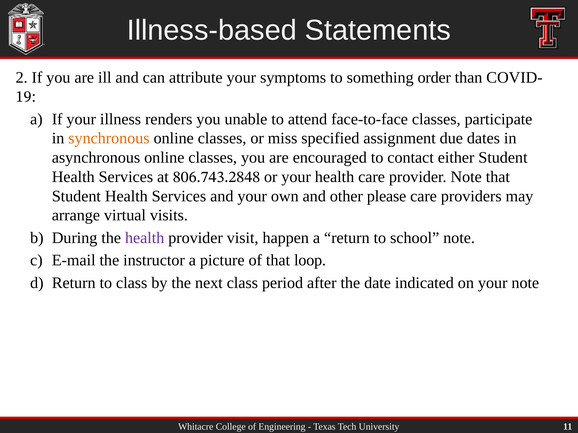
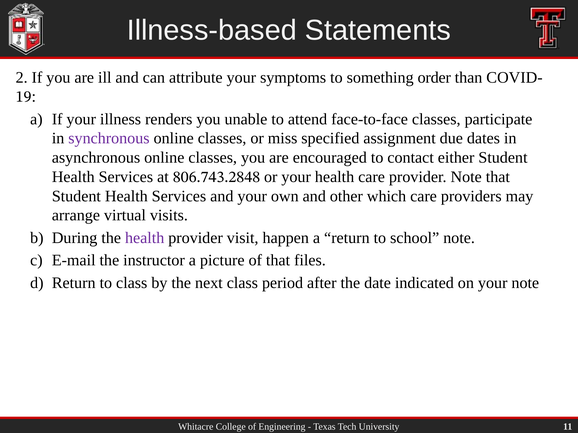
synchronous colour: orange -> purple (109, 138)
please: please -> which (387, 196)
loop: loop -> files (310, 261)
